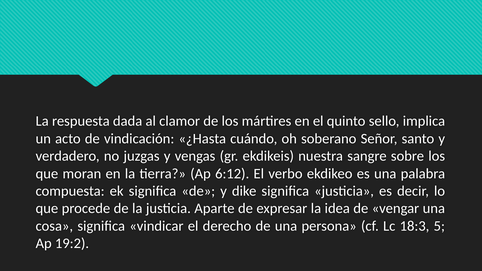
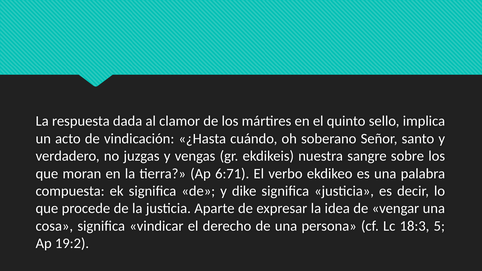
6:12: 6:12 -> 6:71 (232, 174)
